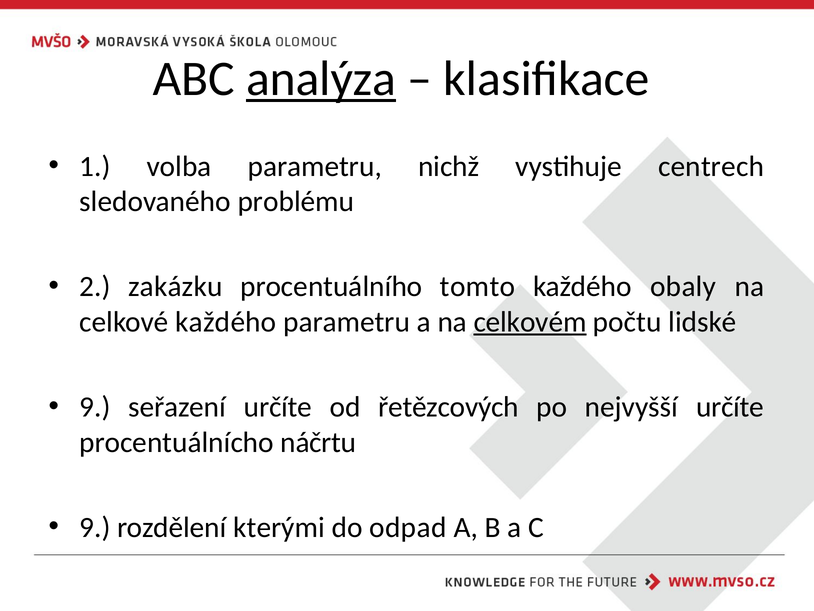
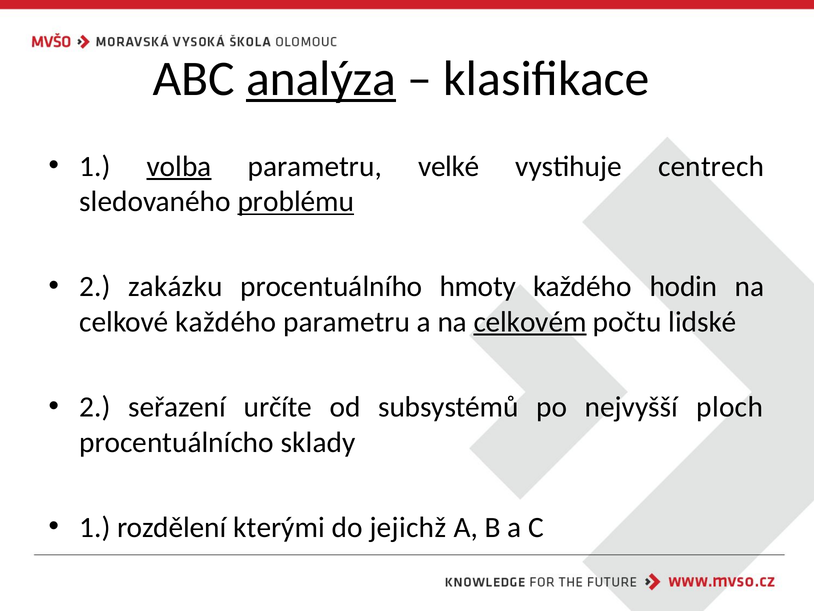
volba underline: none -> present (179, 166)
nichž: nichž -> velké (449, 166)
problému underline: none -> present (296, 201)
tomto: tomto -> hmoty (478, 286)
obaly: obaly -> hodin (683, 286)
9: 9 -> 2 (95, 407)
řetězcových: řetězcových -> subsystémů (448, 407)
nejvyšší určíte: určíte -> ploch (730, 407)
náčrtu: náčrtu -> sklady (318, 442)
9: 9 -> 1 (95, 527)
odpad: odpad -> jejichž (408, 527)
